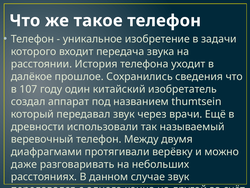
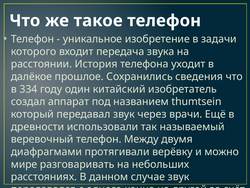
107: 107 -> 334 (28, 89)
даже: даже -> мире (24, 164)
